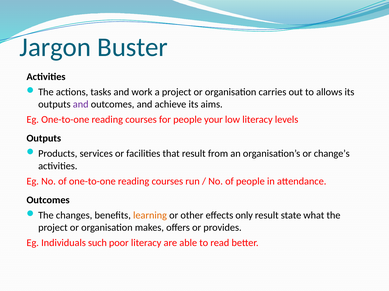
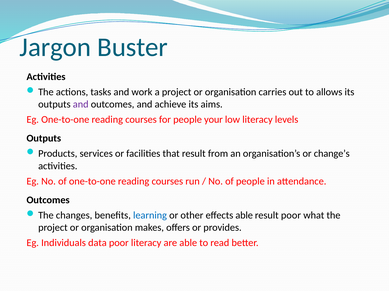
learning colour: orange -> blue (150, 216)
effects only: only -> able (244, 216)
result state: state -> poor (291, 216)
such: such -> data (97, 243)
